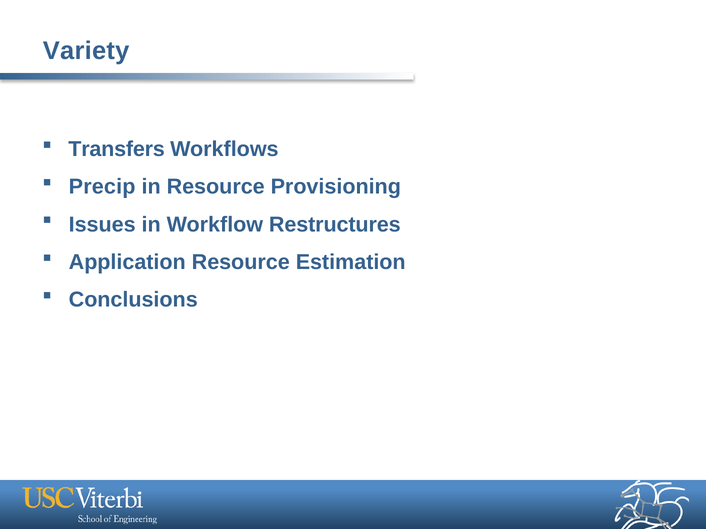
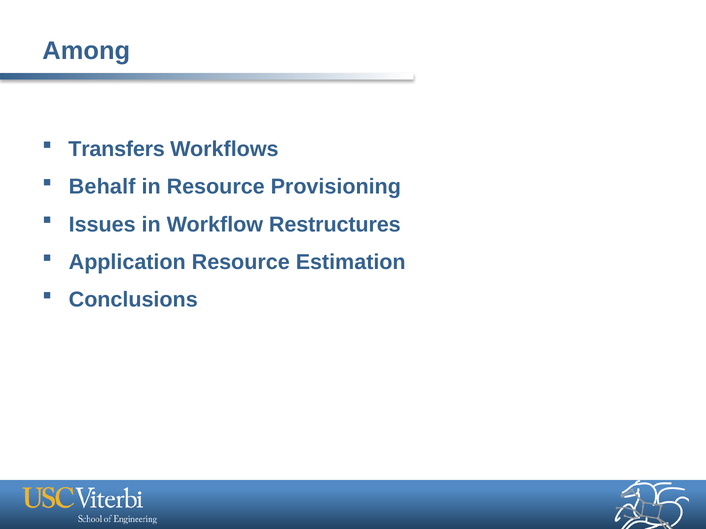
Variety: Variety -> Among (86, 51)
Precip: Precip -> Behalf (102, 187)
